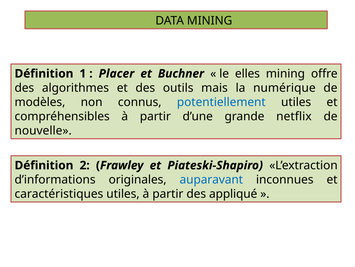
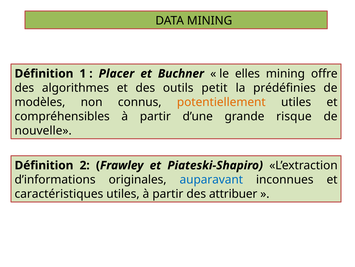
mais: mais -> petit (214, 88)
numérique: numérique -> prédéfinies (284, 88)
potentiellement colour: blue -> orange (221, 102)
netflix: netflix -> risque (294, 116)
appliqué: appliqué -> attribuer (233, 193)
